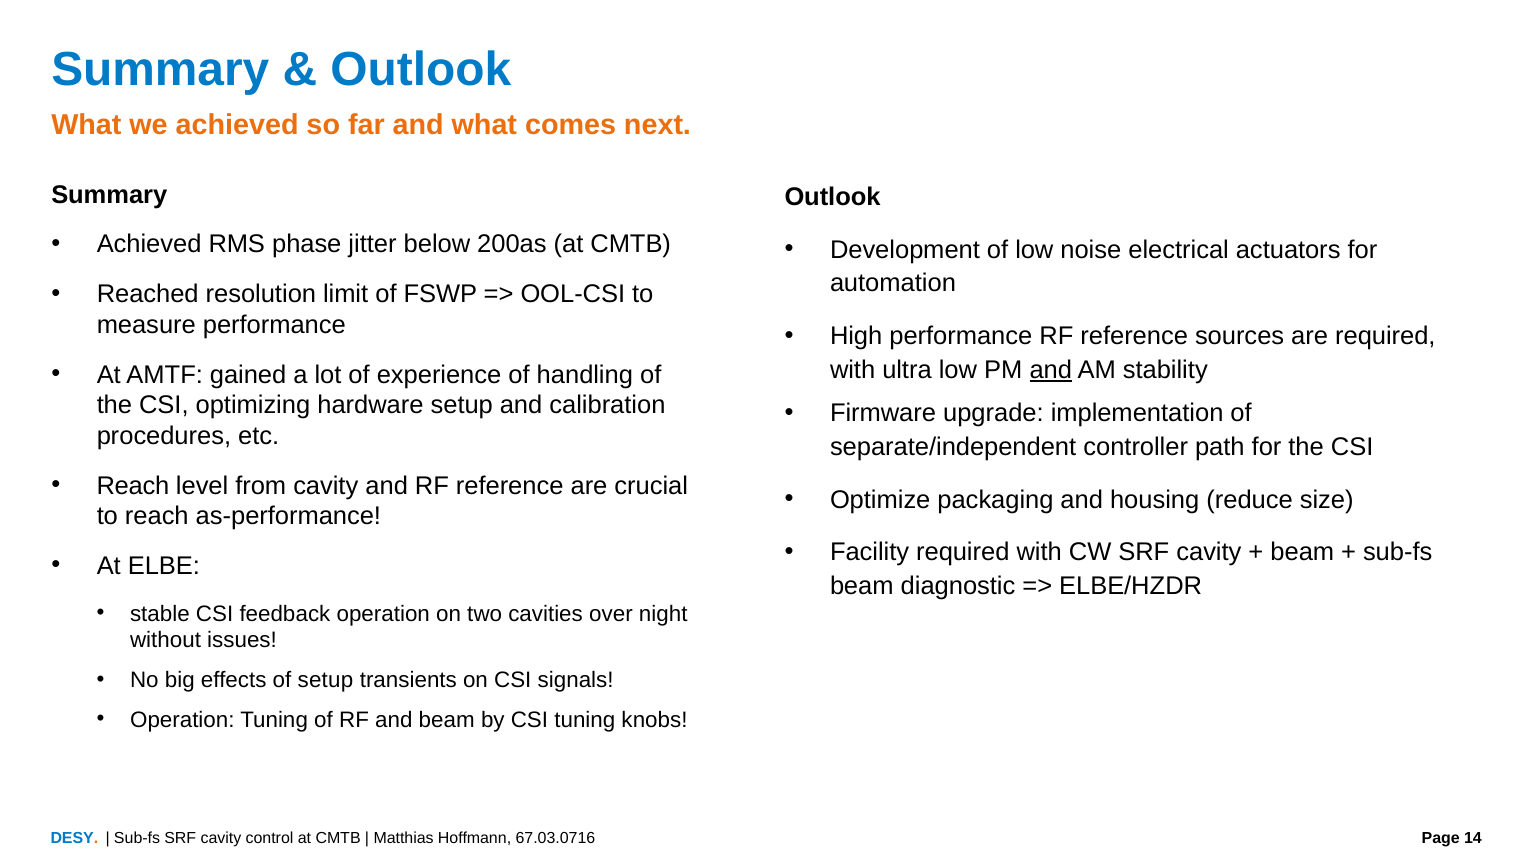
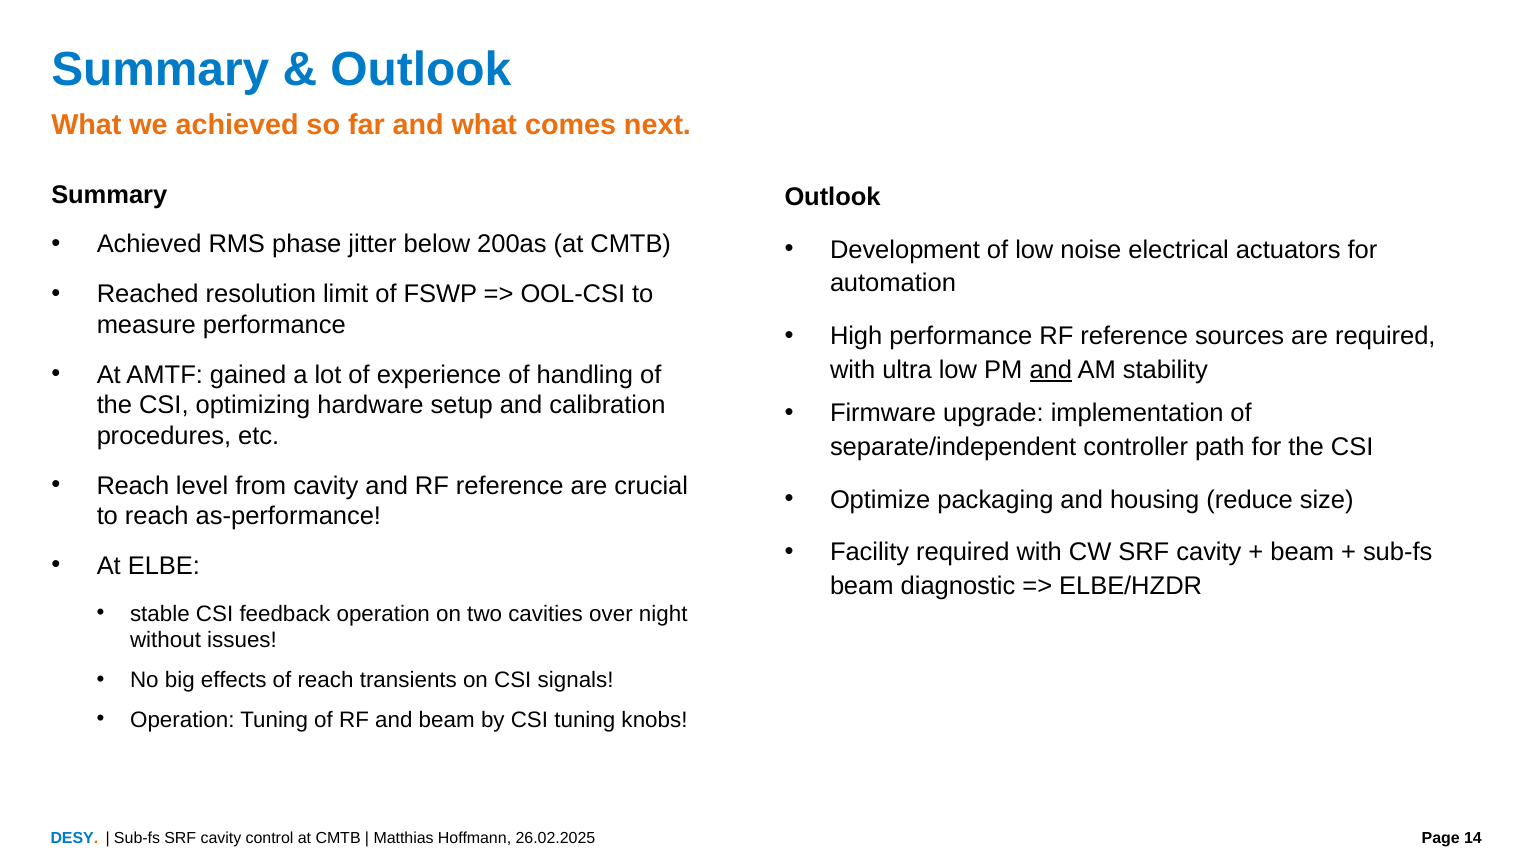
of setup: setup -> reach (326, 680)
67.03.0716: 67.03.0716 -> 26.02.2025 (555, 838)
